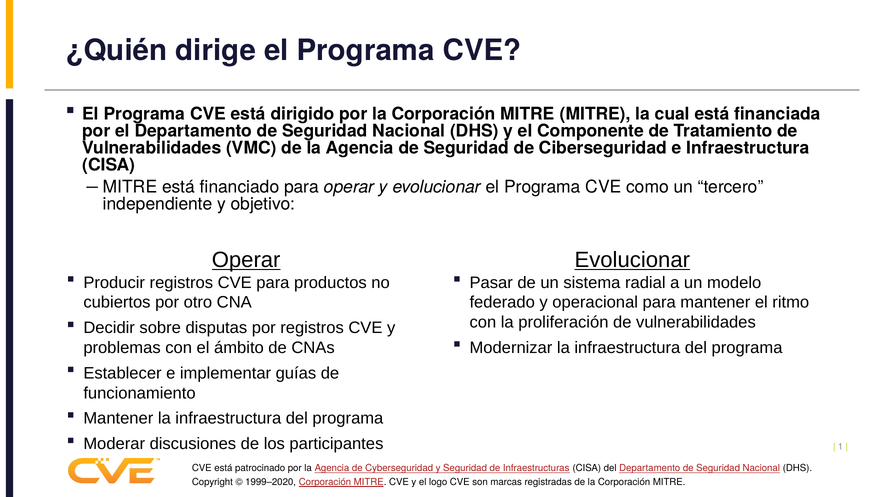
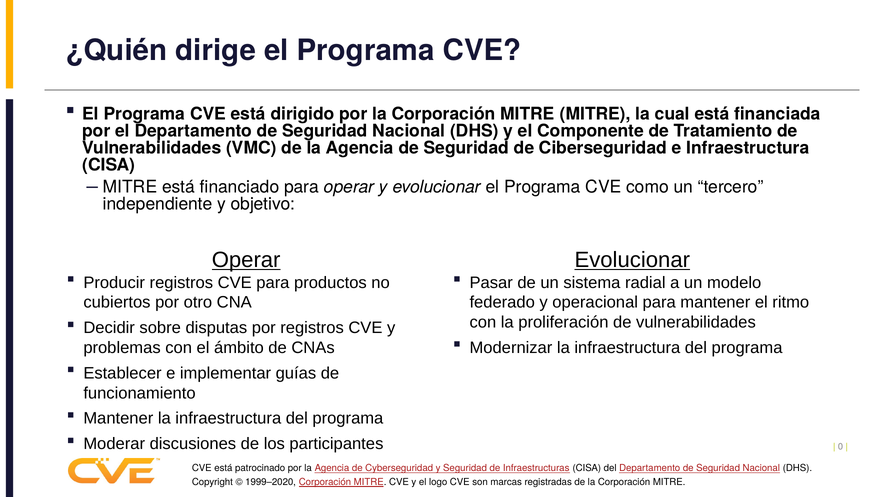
1: 1 -> 0 (841, 447)
